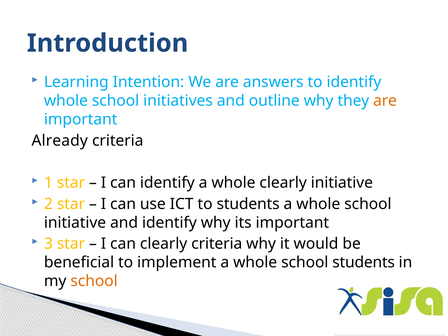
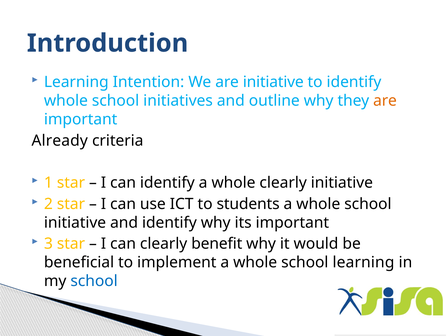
are answers: answers -> initiative (273, 82)
clearly criteria: criteria -> benefit (217, 244)
school students: students -> learning (363, 262)
school colour: orange -> blue (94, 281)
